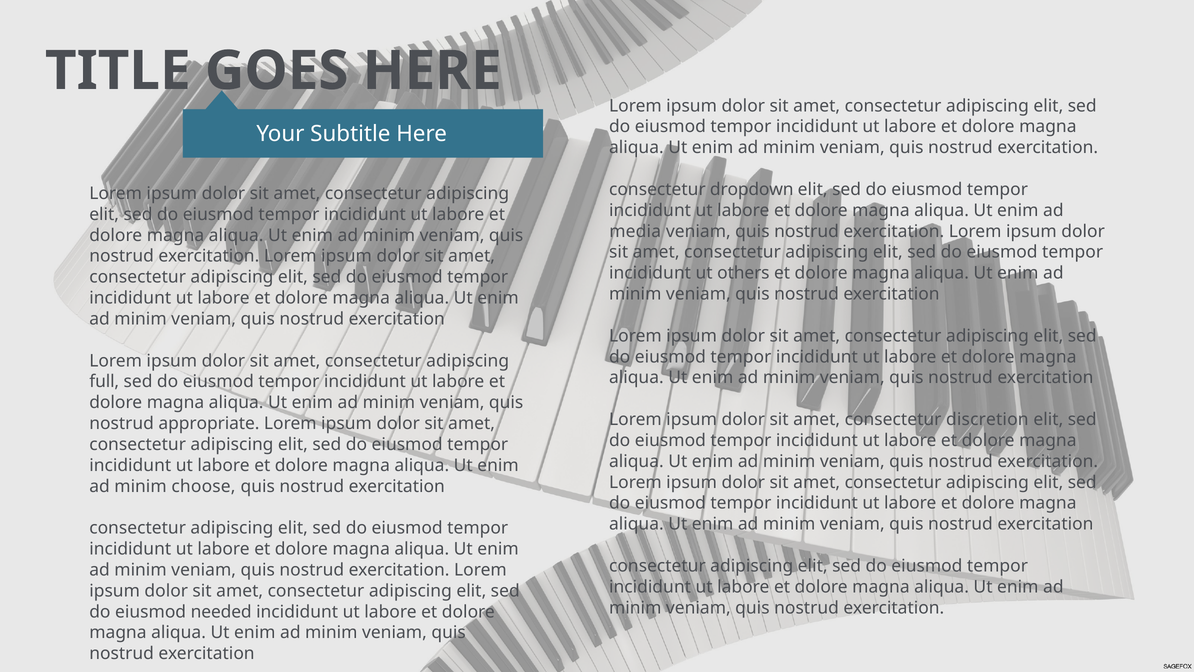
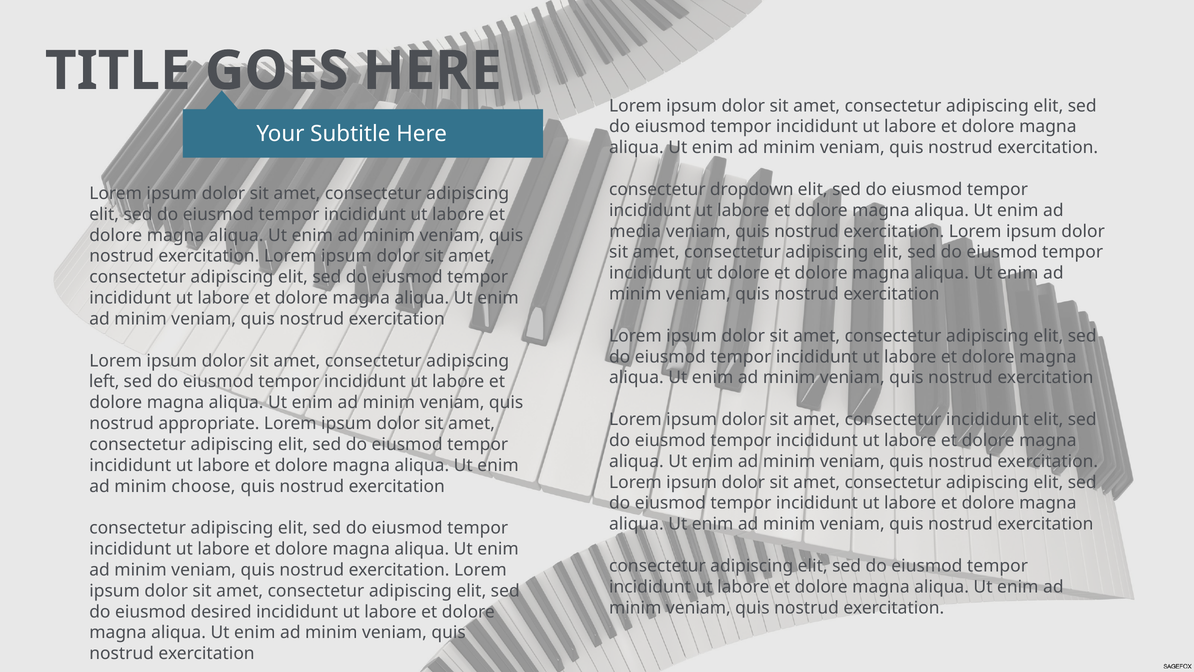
ut others: others -> dolore (743, 273)
full: full -> left (104, 381)
consectetur discretion: discretion -> incididunt (987, 419)
needed: needed -> desired (221, 611)
